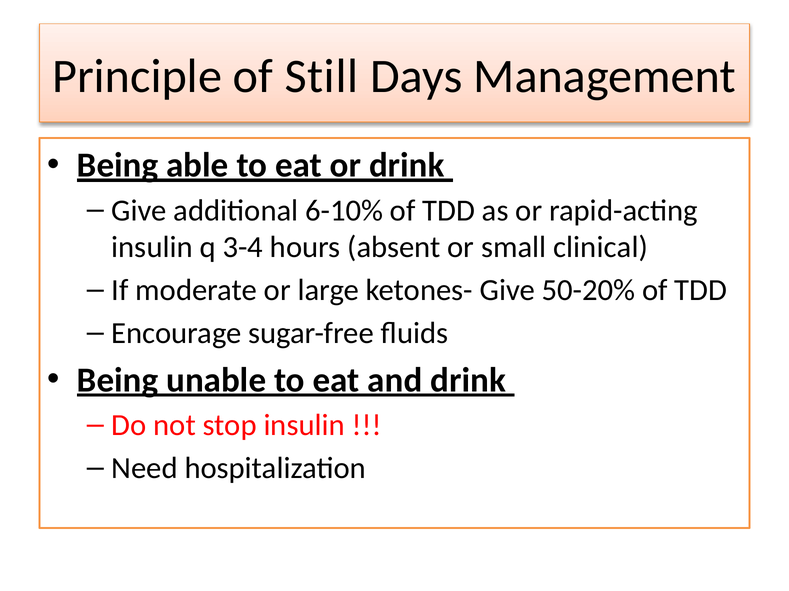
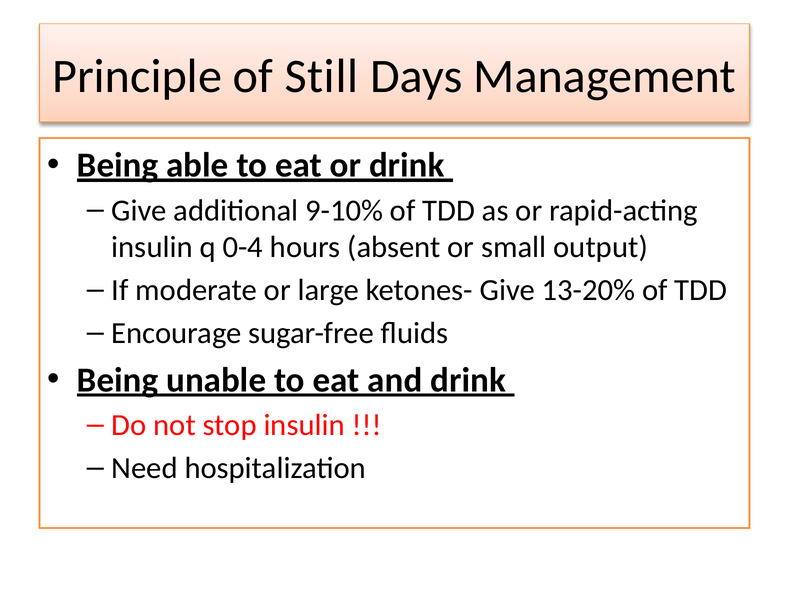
6-10%: 6-10% -> 9-10% (344, 211)
3-4: 3-4 -> 0-4 (243, 248)
clinical: clinical -> output (601, 248)
50-20%: 50-20% -> 13-20% (588, 291)
